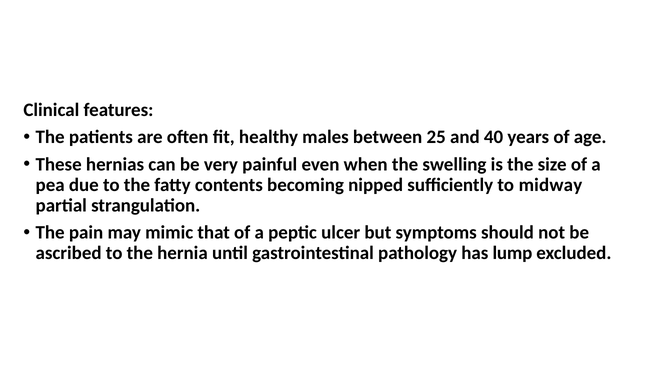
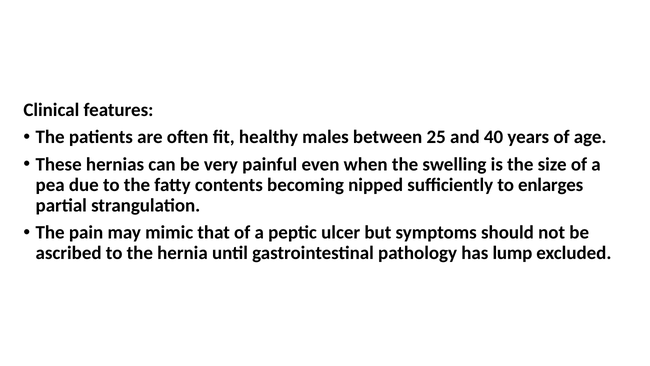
midway: midway -> enlarges (551, 185)
